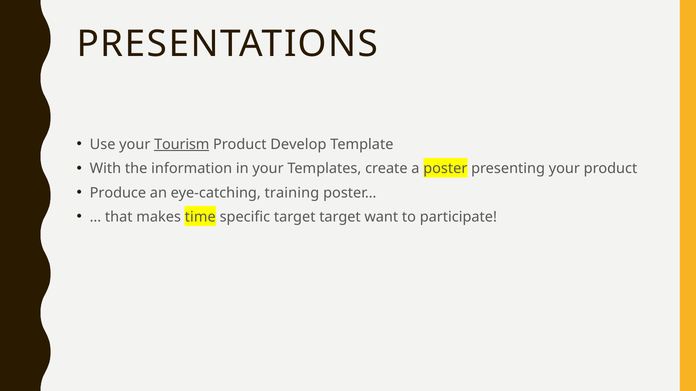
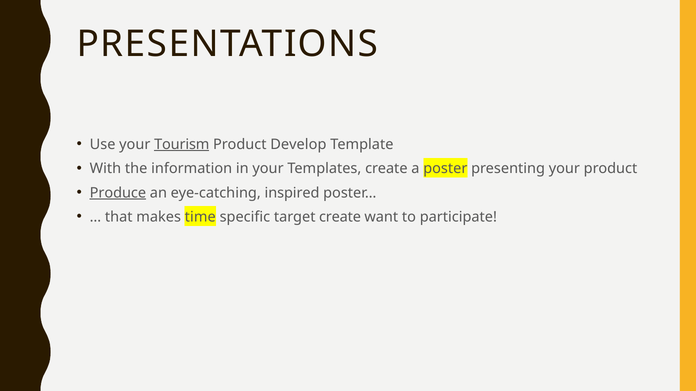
Produce underline: none -> present (118, 193)
training: training -> inspired (292, 193)
target target: target -> create (340, 217)
